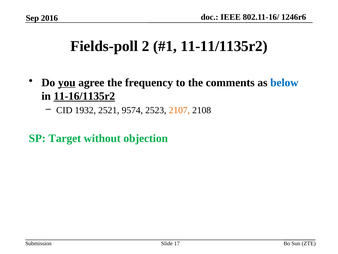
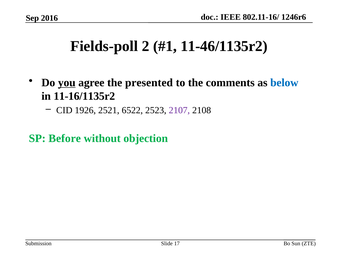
11-11/1135r2: 11-11/1135r2 -> 11-46/1135r2 (224, 46)
frequency: frequency -> presented (149, 82)
11-16/1135r2 underline: present -> none (84, 96)
1932: 1932 -> 1926 (85, 110)
9574: 9574 -> 6522 (132, 110)
2107 colour: orange -> purple (179, 110)
Target: Target -> Before (65, 138)
